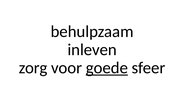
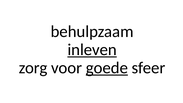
inleven underline: none -> present (92, 50)
